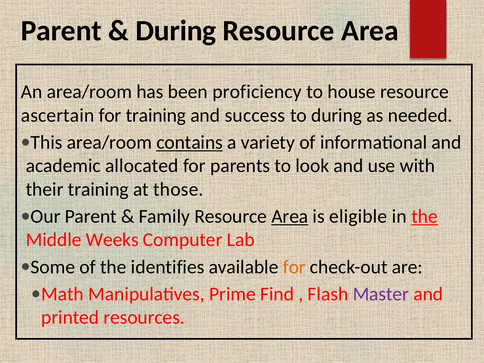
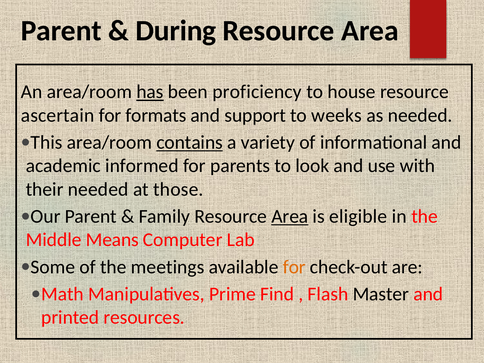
has underline: none -> present (150, 92)
for training: training -> formats (156, 115)
success: success -> support (255, 115)
to during: during -> weeks (337, 115)
allocated: allocated -> informed (142, 166)
their training: training -> needed (98, 189)
the underline: present -> none (425, 216)
Weeks: Weeks -> Means (112, 240)
identifies: identifies -> meetings (168, 267)
Master colour: purple -> black (381, 294)
